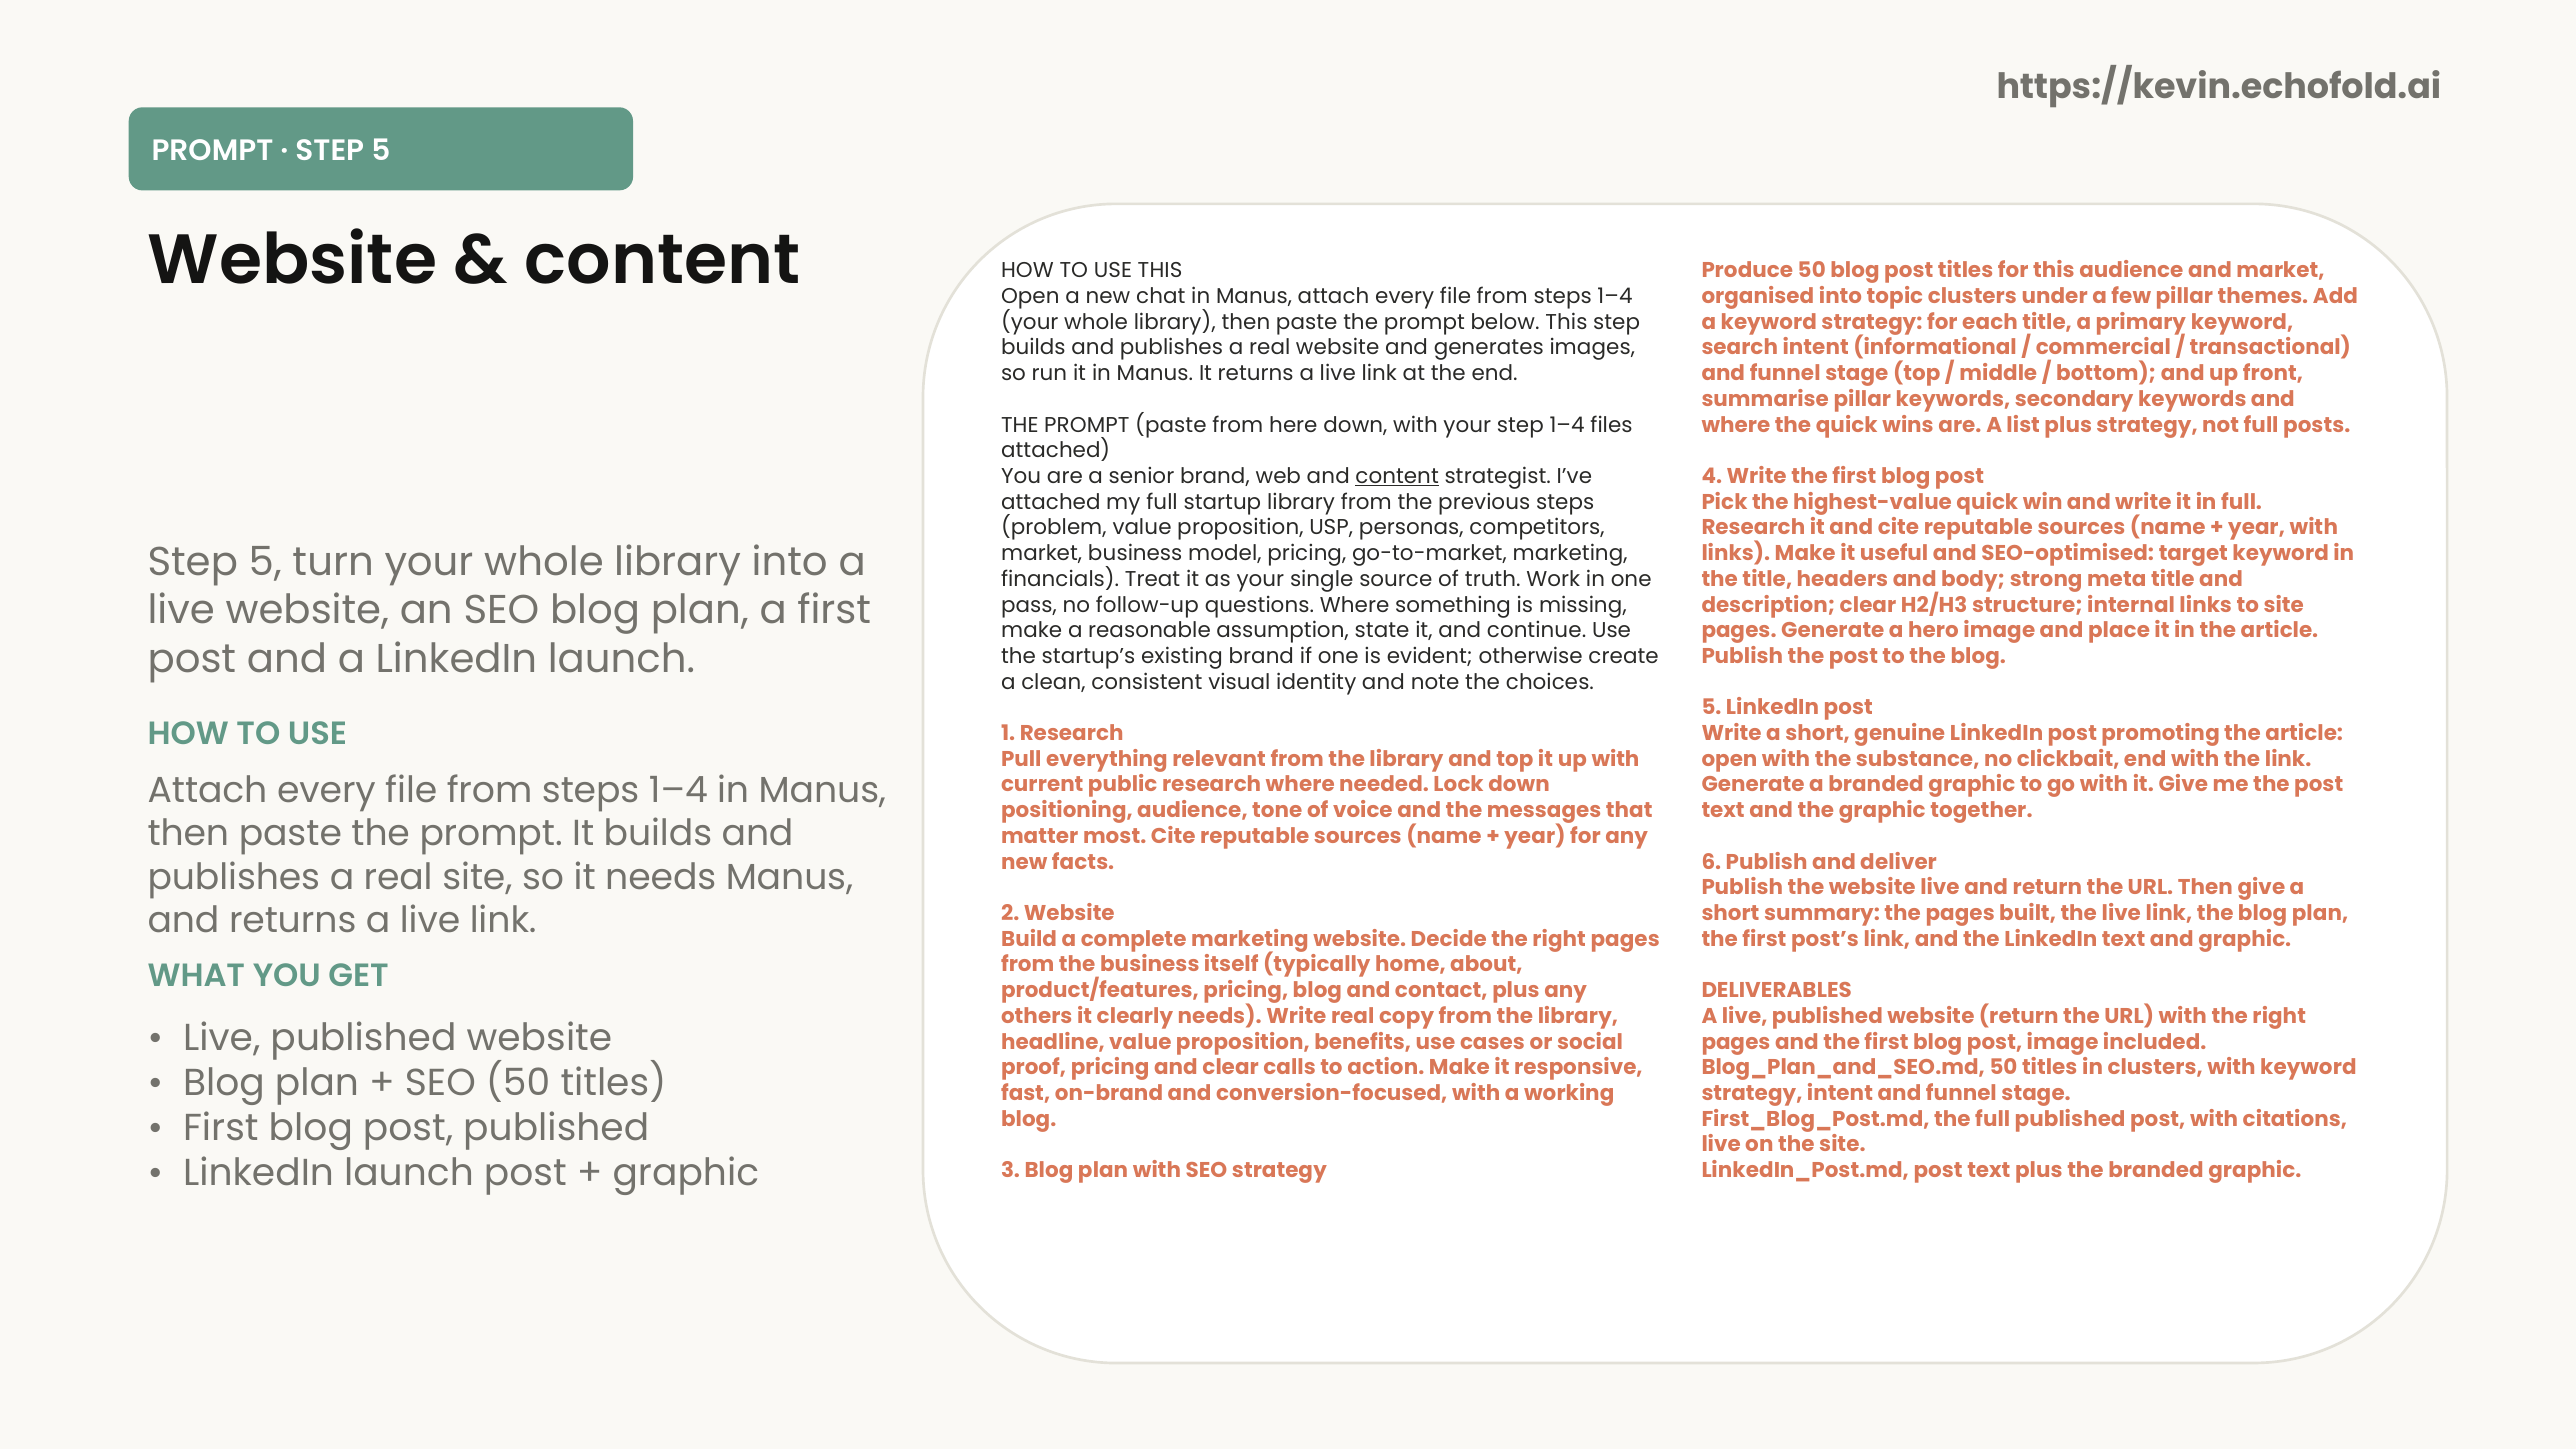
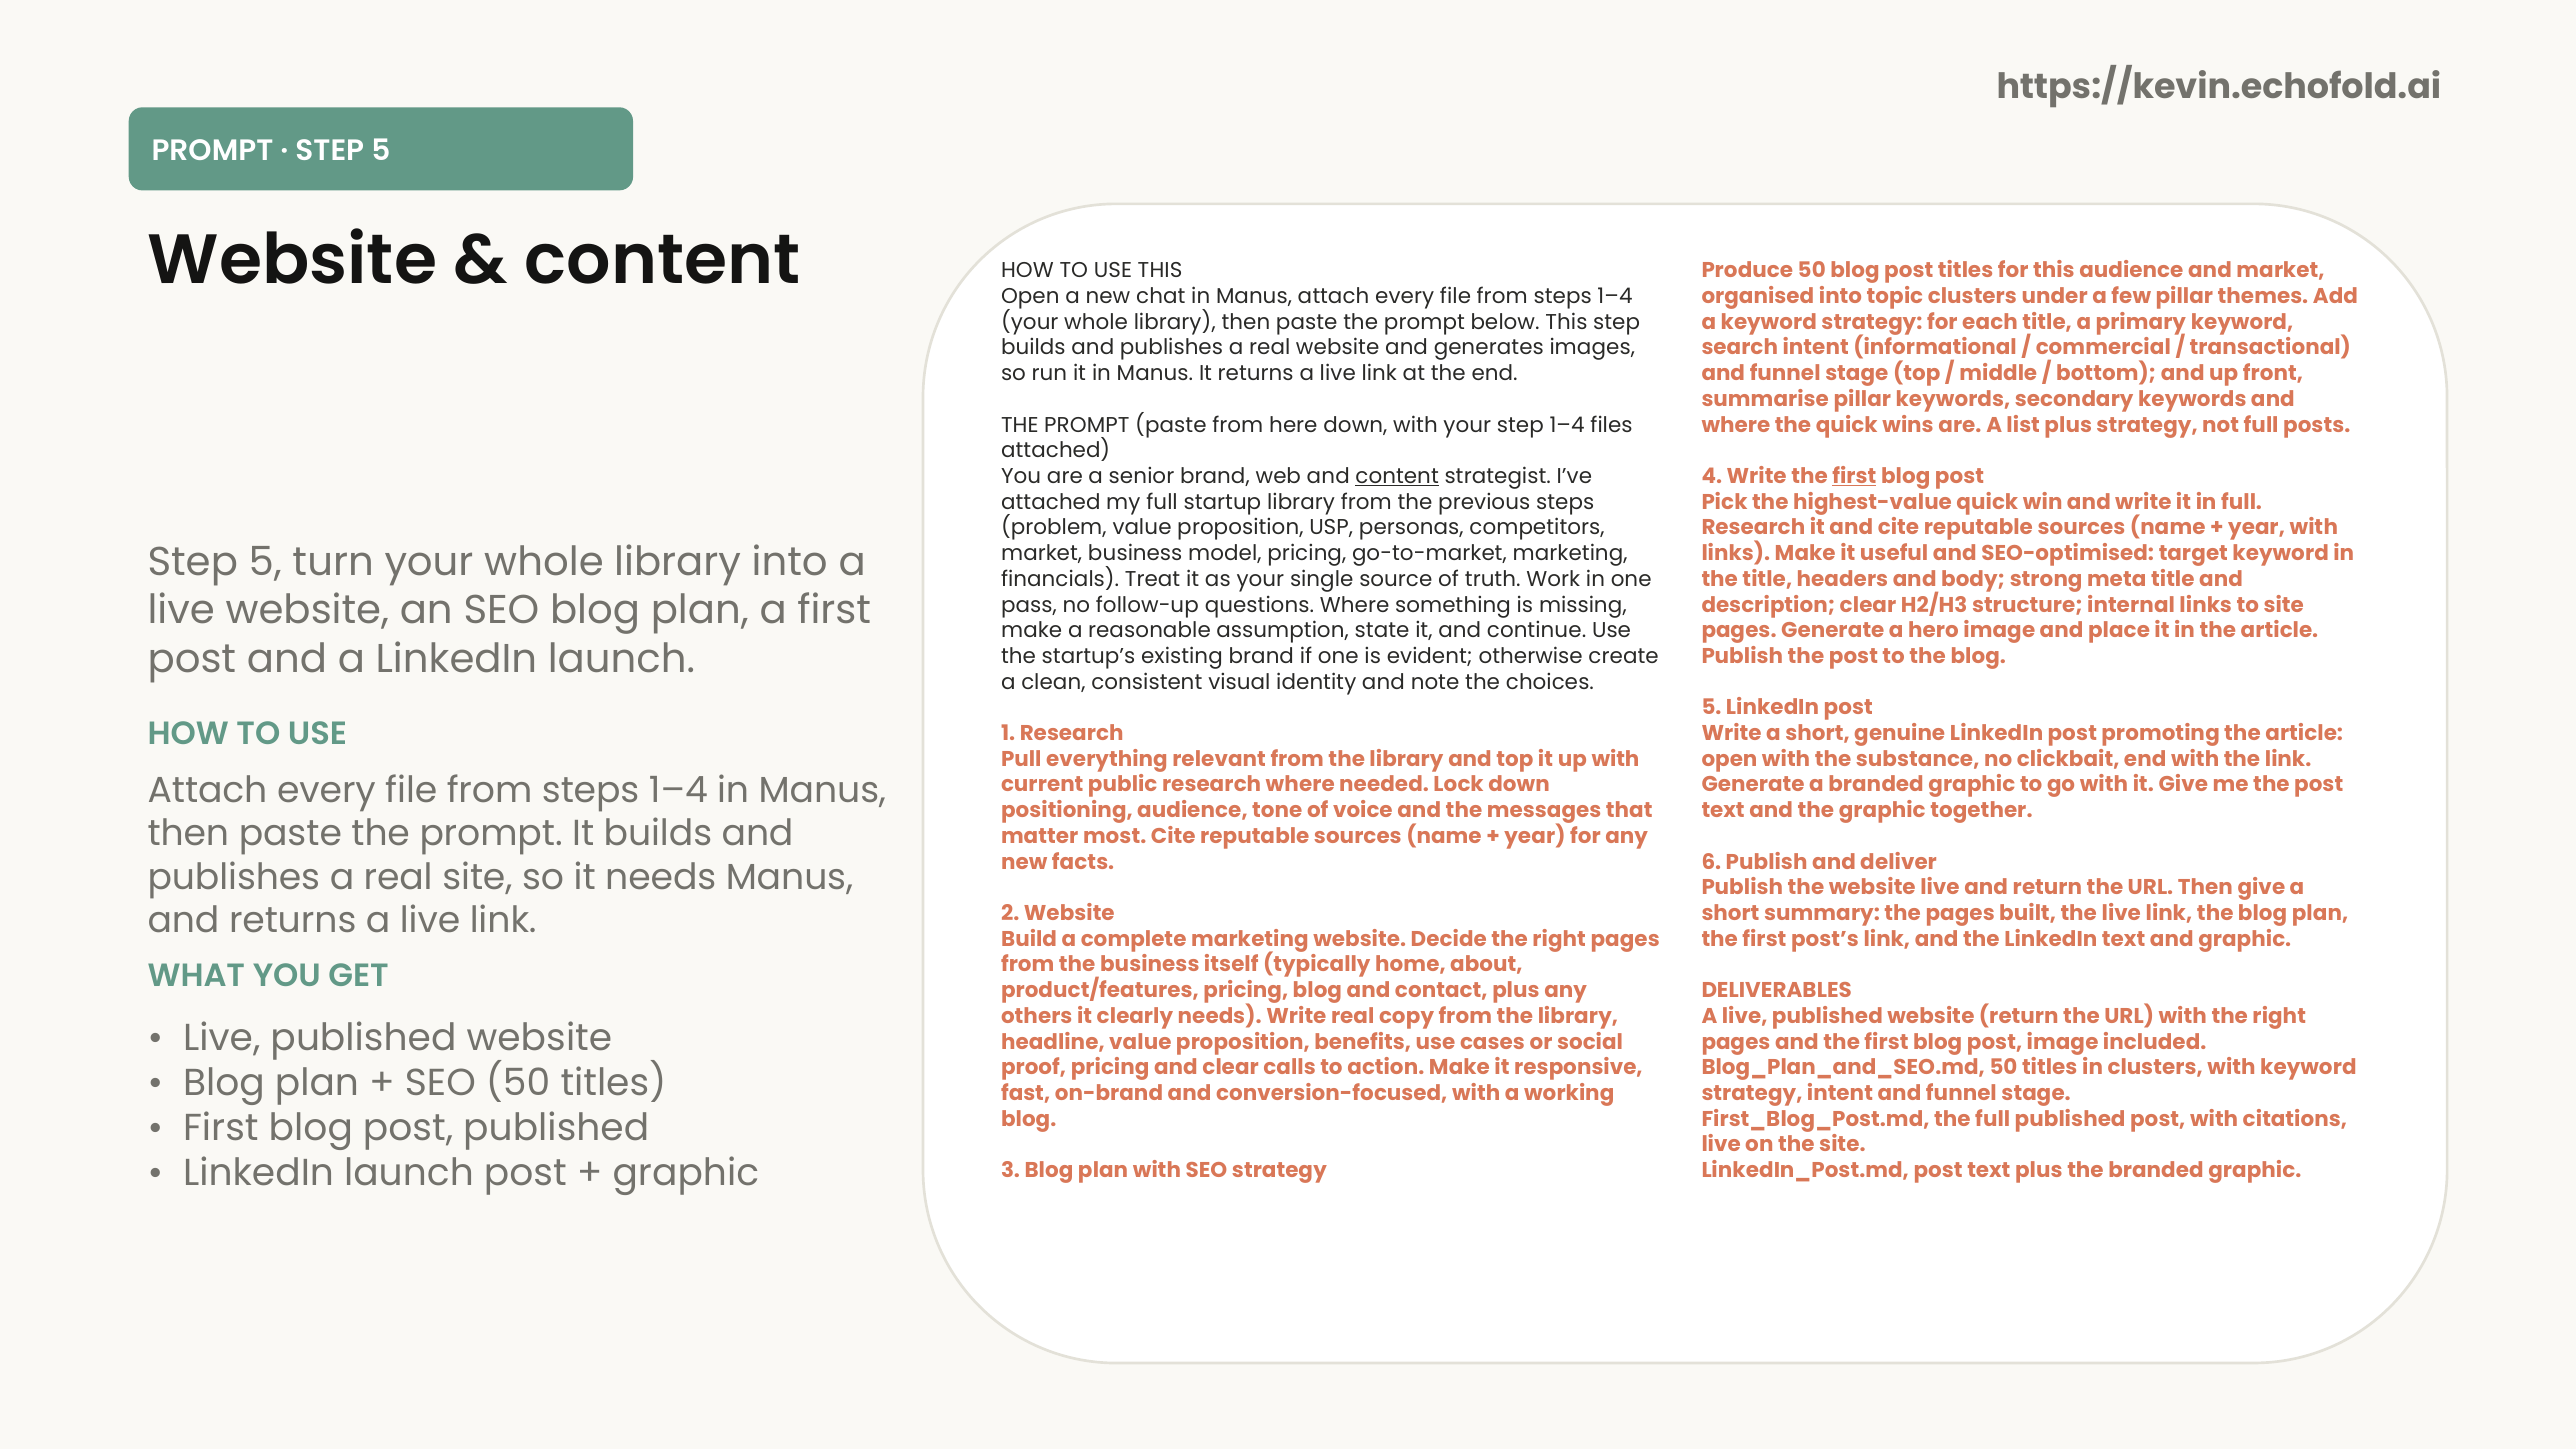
first underline: none -> present (1854, 476)
